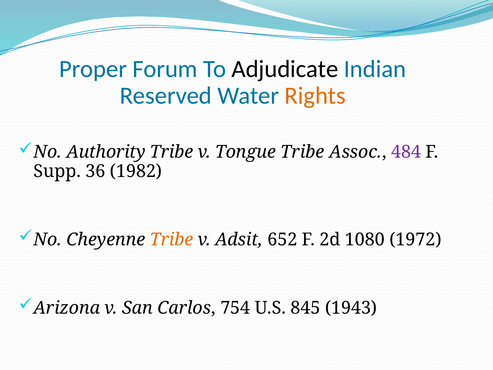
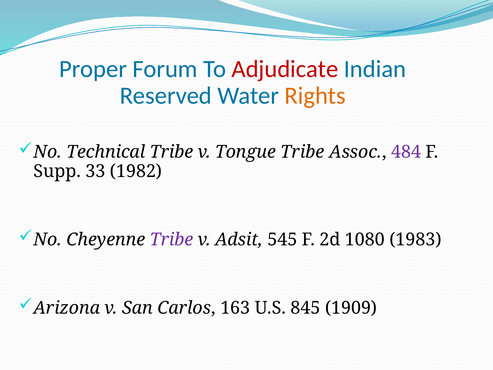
Adjudicate colour: black -> red (285, 69)
Authority: Authority -> Technical (106, 152)
36: 36 -> 33 (95, 171)
Tribe colour: orange -> purple (172, 239)
652: 652 -> 545 (282, 239)
1972: 1972 -> 1983 (416, 239)
754: 754 -> 163 (235, 308)
1943: 1943 -> 1909 (351, 308)
